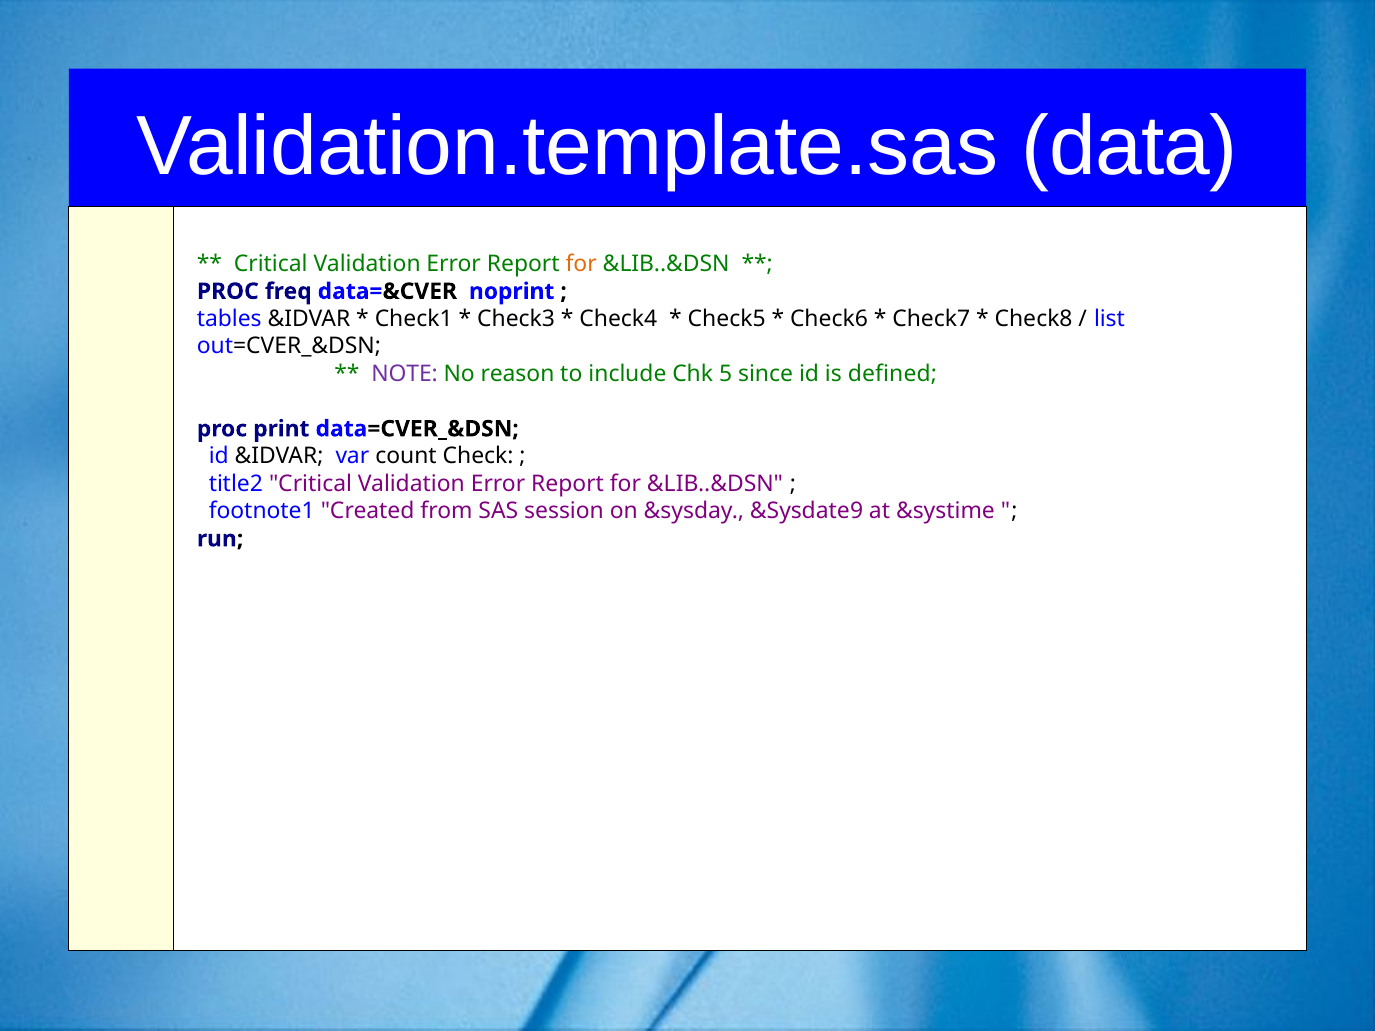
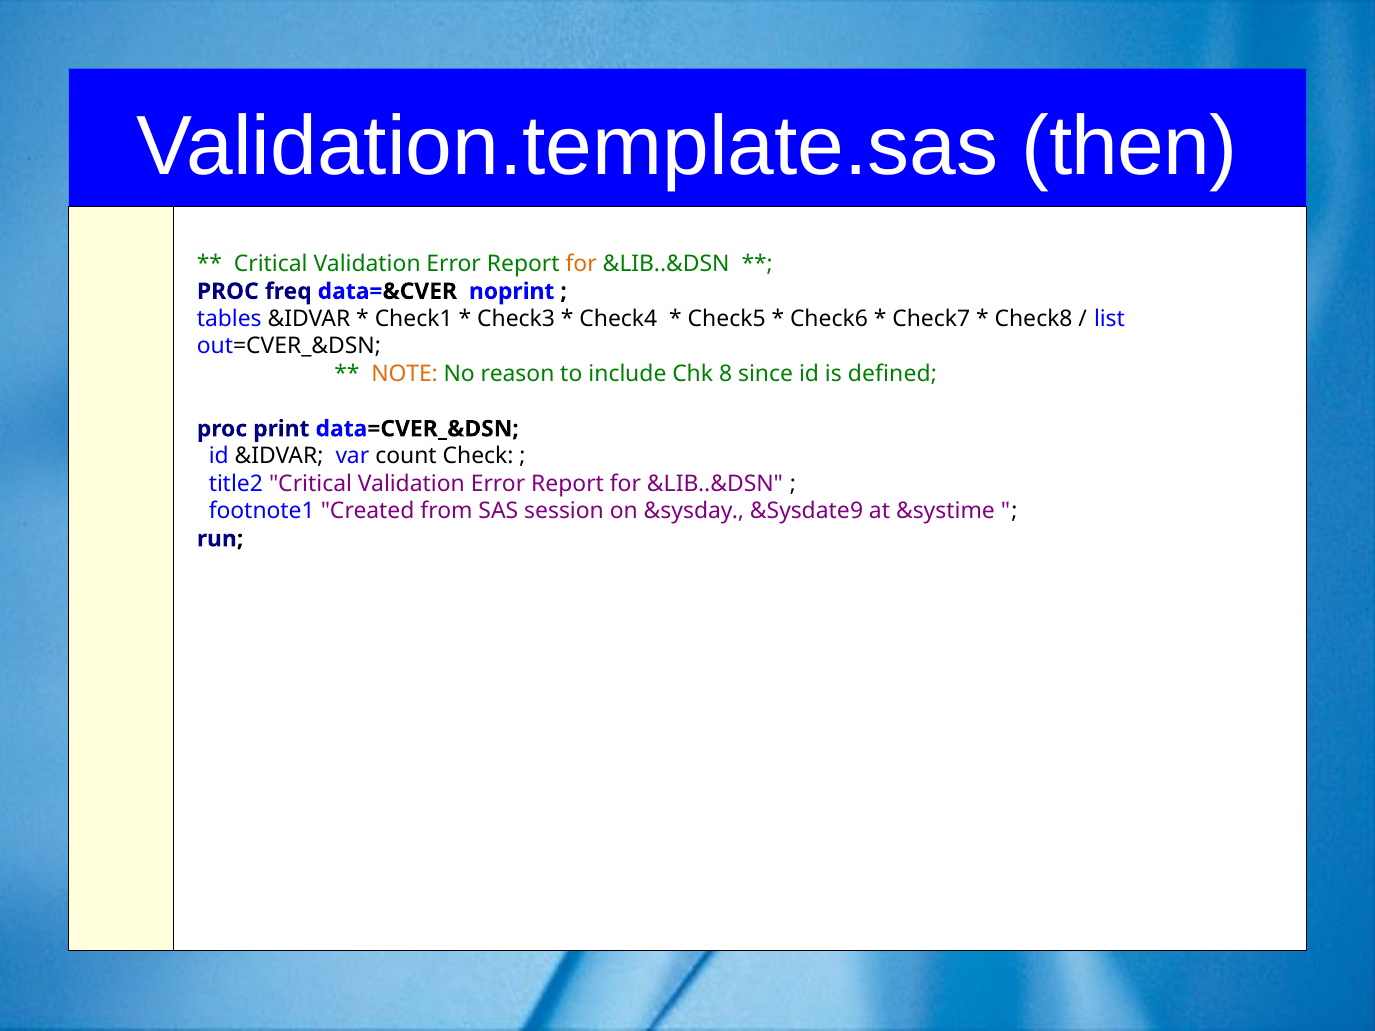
data: data -> then (1130, 147)
NOTE colour: purple -> orange (405, 374)
5: 5 -> 8 (726, 374)
